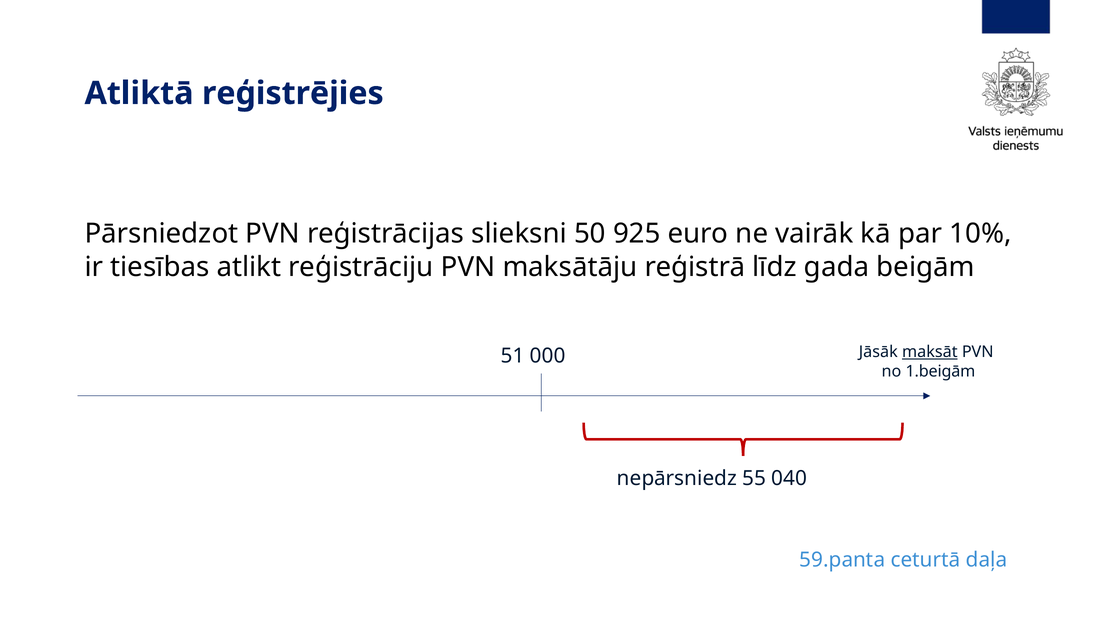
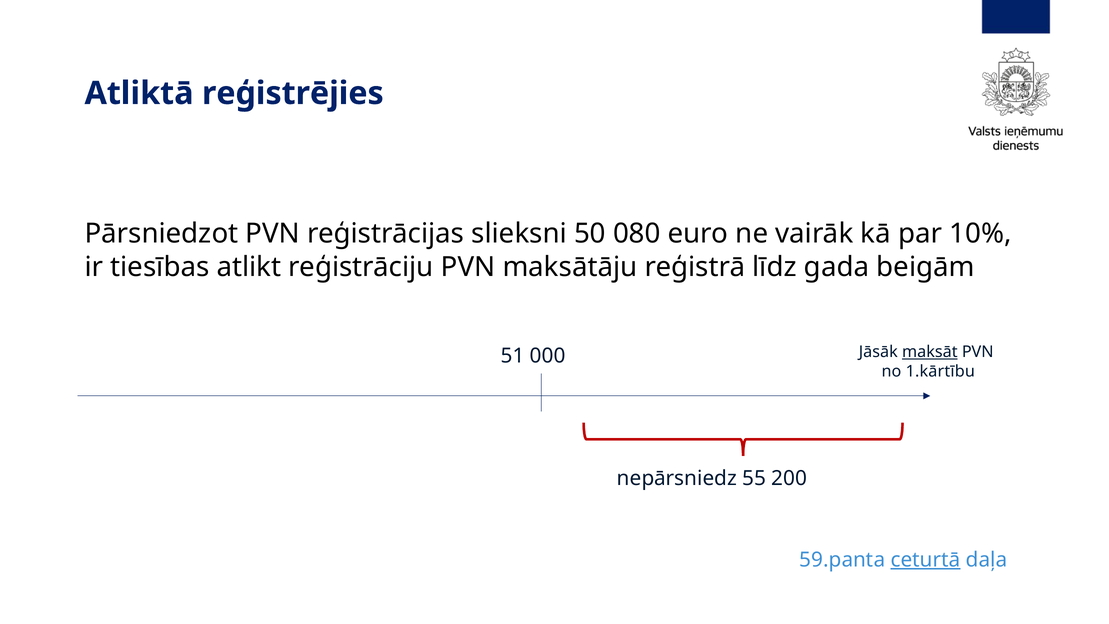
925: 925 -> 080 (637, 234)
1.beigām: 1.beigām -> 1.kārtību (940, 371)
040: 040 -> 200 (789, 478)
ceturtā underline: none -> present (925, 560)
